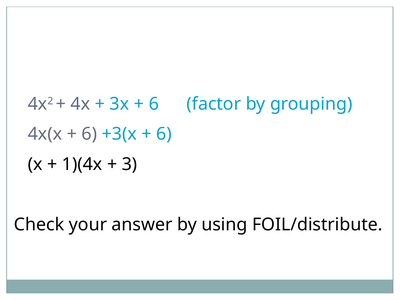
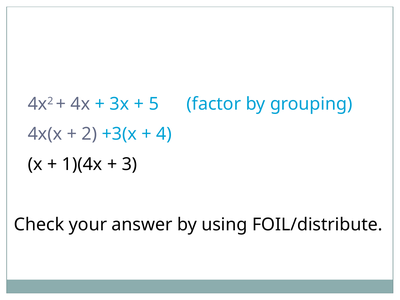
6: 6 -> 5 (154, 104)
6: 6 -> 2 (89, 134)
6: 6 -> 4 (164, 134)
